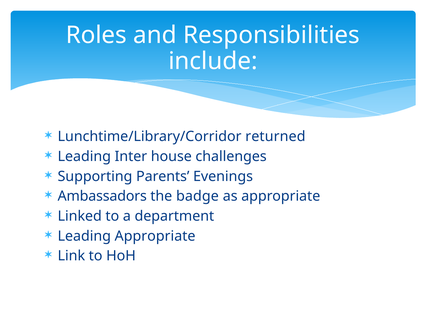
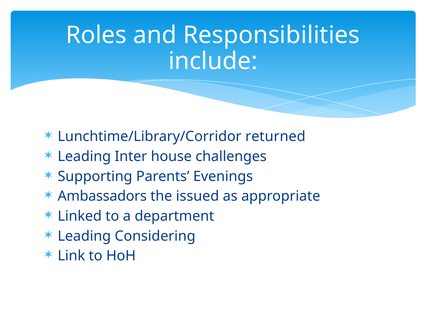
badge: badge -> issued (197, 196)
Leading Appropriate: Appropriate -> Considering (155, 236)
